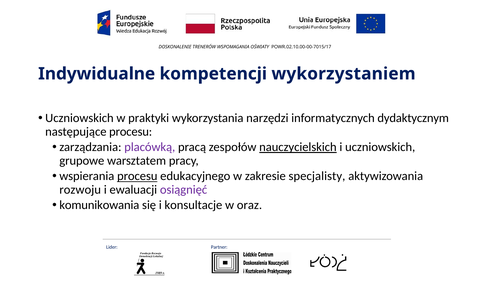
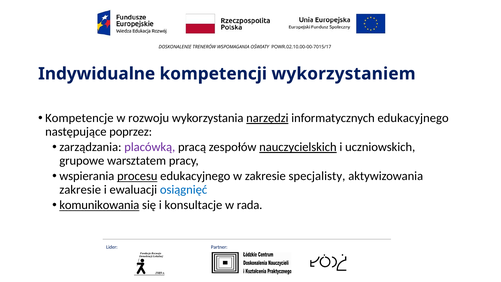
Uczniowskich: Uczniowskich -> Kompetencje (79, 118)
praktyki: praktyki -> rozwoju (149, 118)
narzędzi underline: none -> present (267, 118)
informatycznych dydaktycznym: dydaktycznym -> edukacyjnego (413, 118)
następujące procesu: procesu -> poprzez (131, 132)
rozwoju: rozwoju -> zakresie (80, 190)
osiągnięć colour: purple -> blue (184, 190)
komunikowania underline: none -> present (99, 205)
oraz: oraz -> rada (250, 205)
